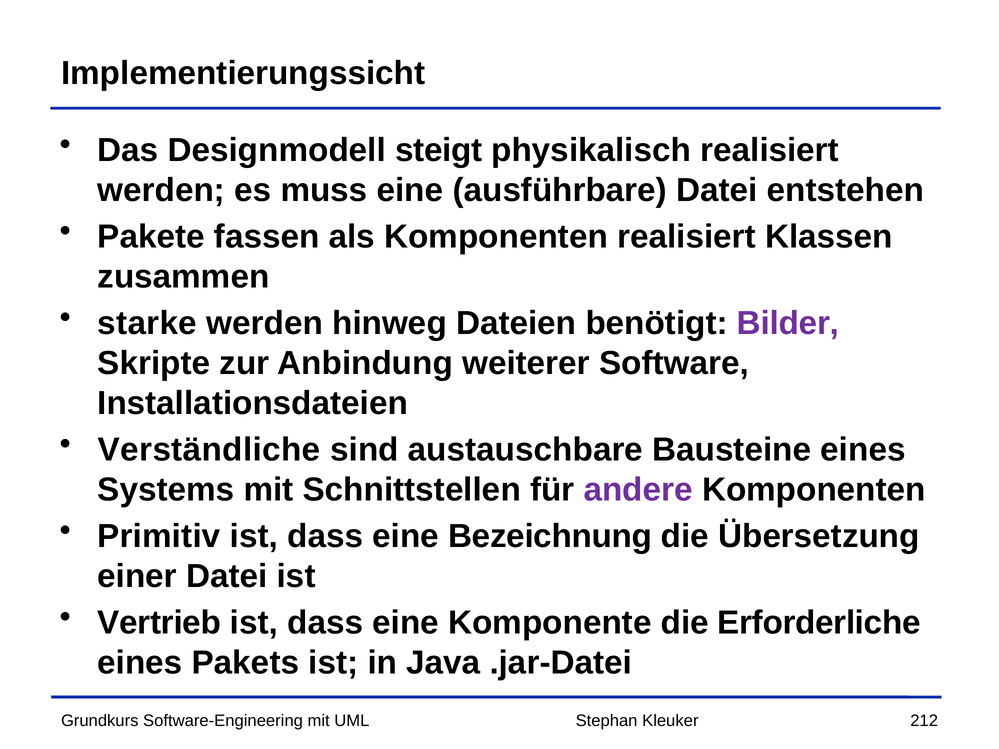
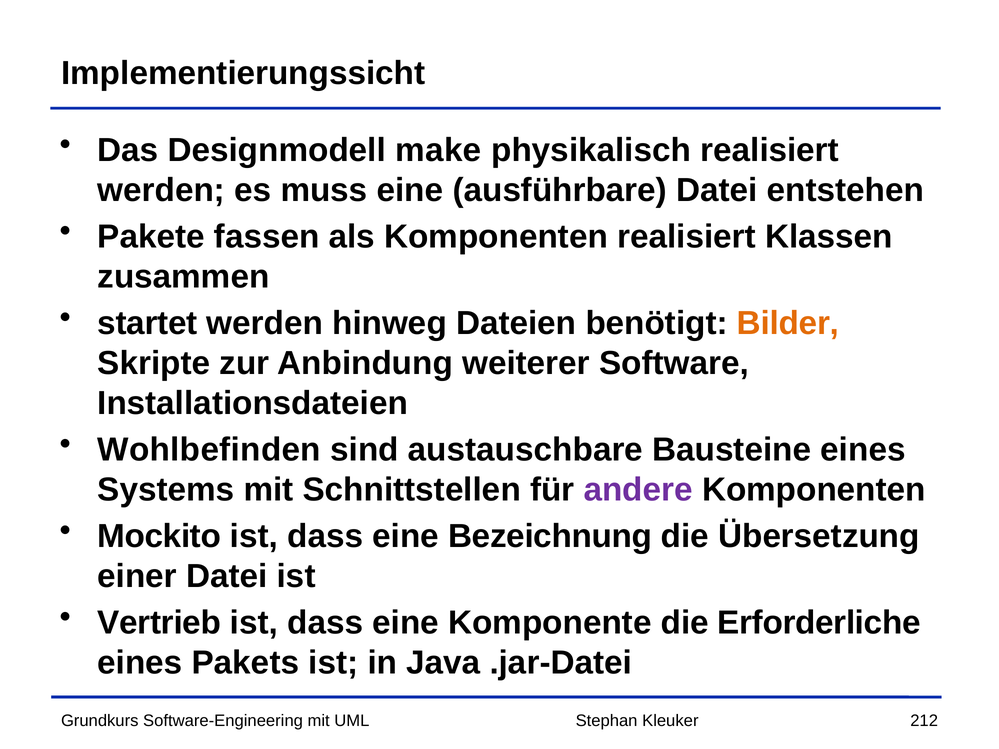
steigt: steigt -> make (438, 150)
starke: starke -> startet (147, 323)
Bilder colour: purple -> orange (788, 323)
Verständliche: Verständliche -> Wohlbefinden (209, 450)
Primitiv: Primitiv -> Mockito (159, 536)
